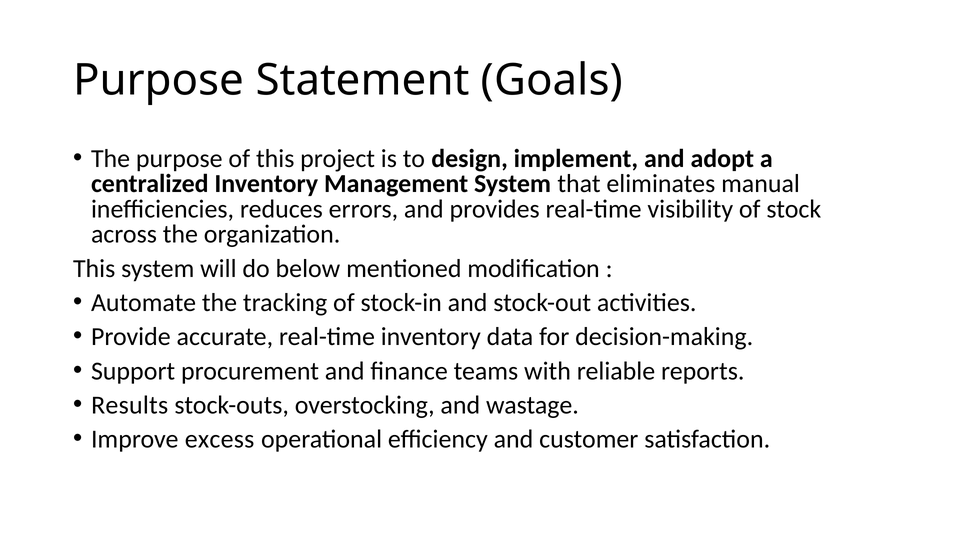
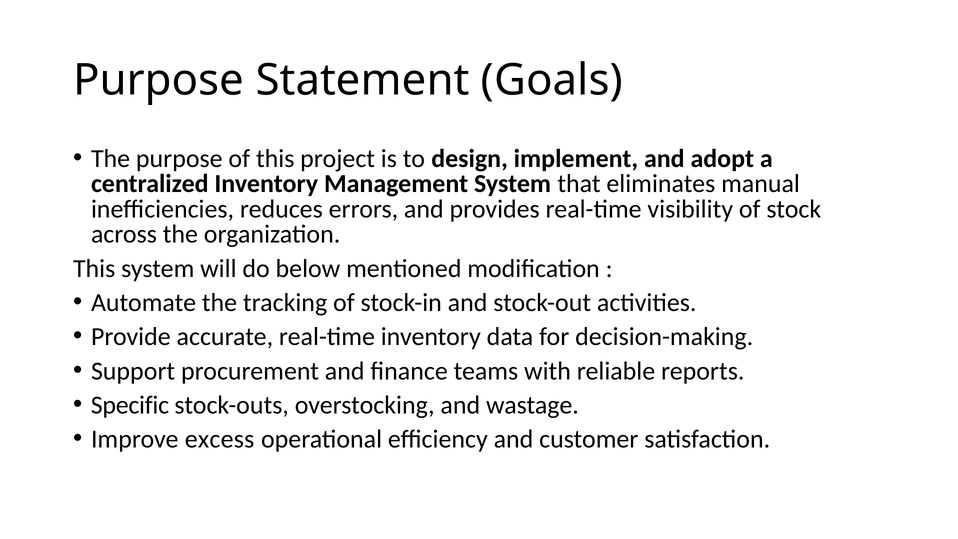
Results: Results -> Specific (130, 405)
